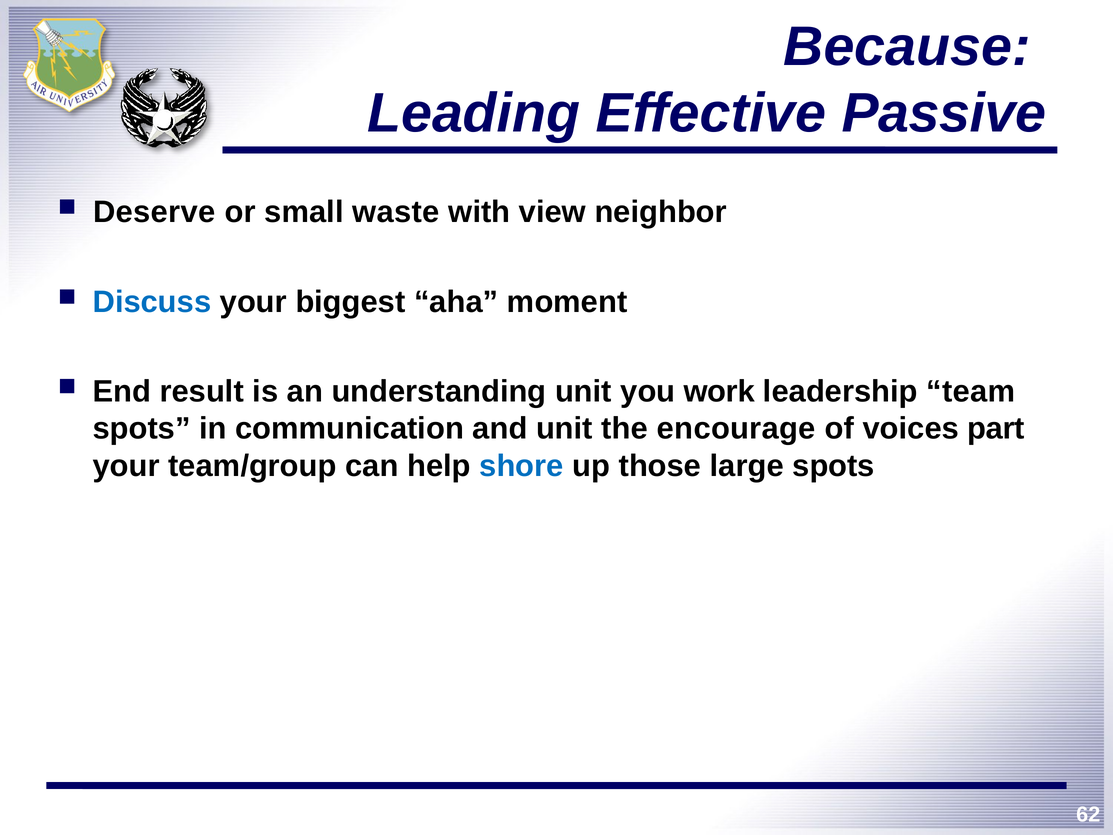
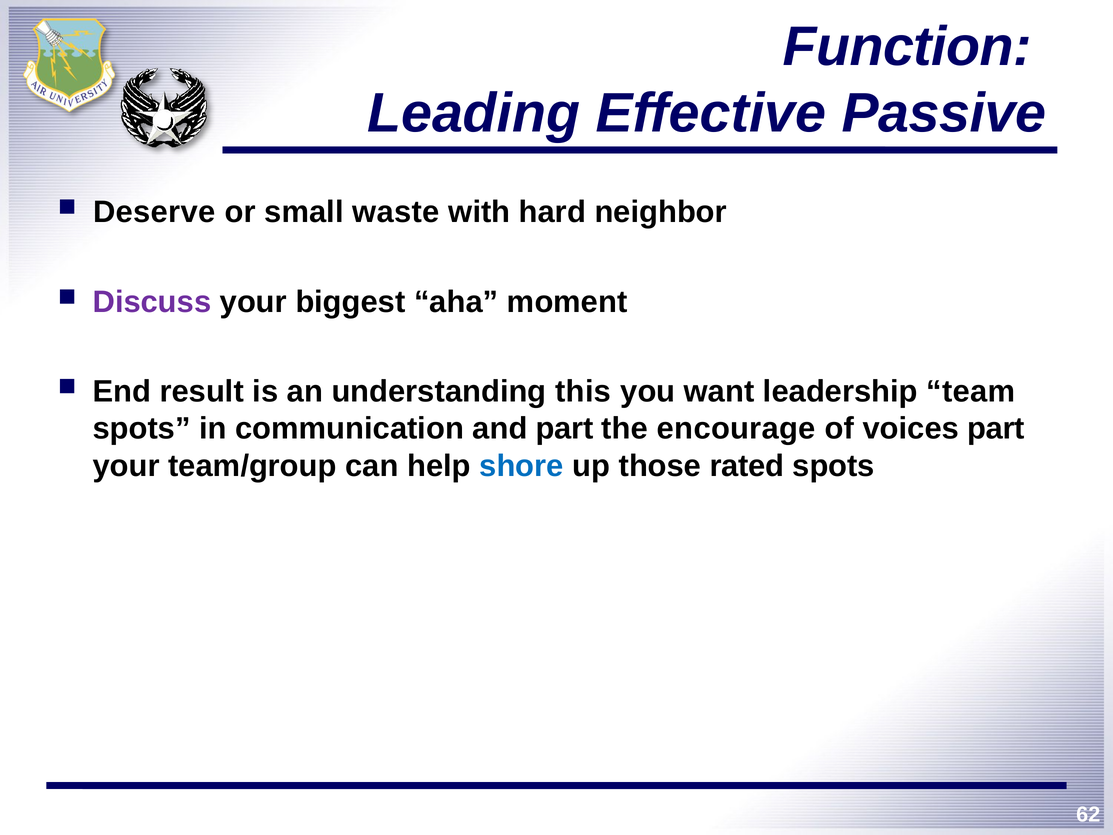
Because: Because -> Function (907, 47)
view: view -> hard (552, 212)
Discuss colour: blue -> purple (152, 302)
understanding unit: unit -> this (583, 391)
work: work -> want (719, 391)
and unit: unit -> part (565, 429)
large: large -> rated (747, 466)
